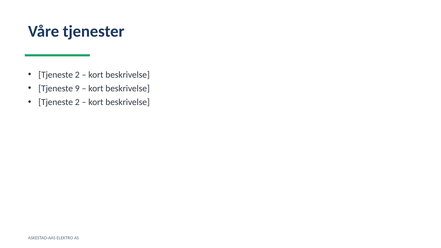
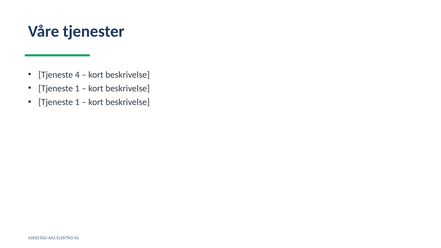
2: 2 -> 4 (77, 75)
9: 9 -> 1 (77, 88)
2: 2 -> 1 (77, 102)
